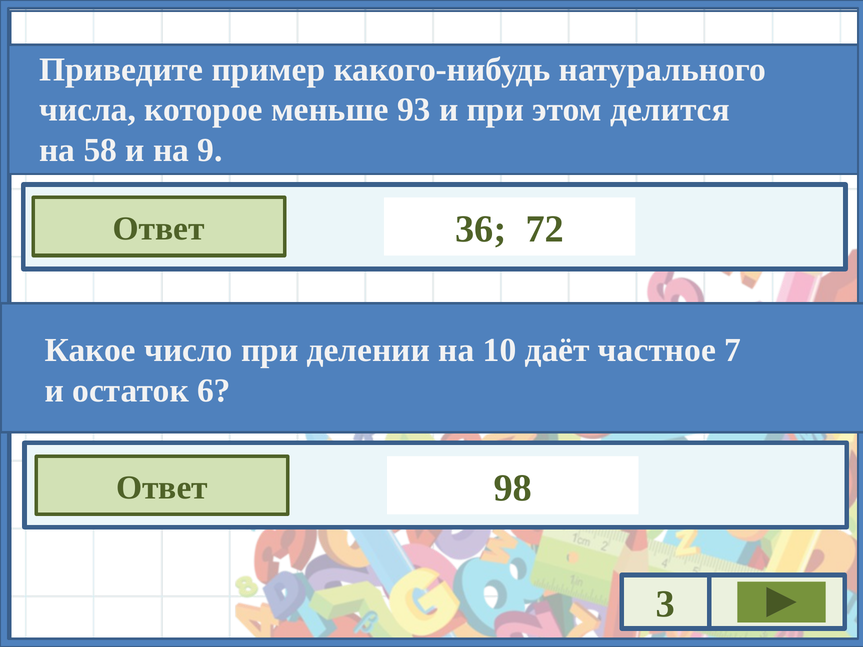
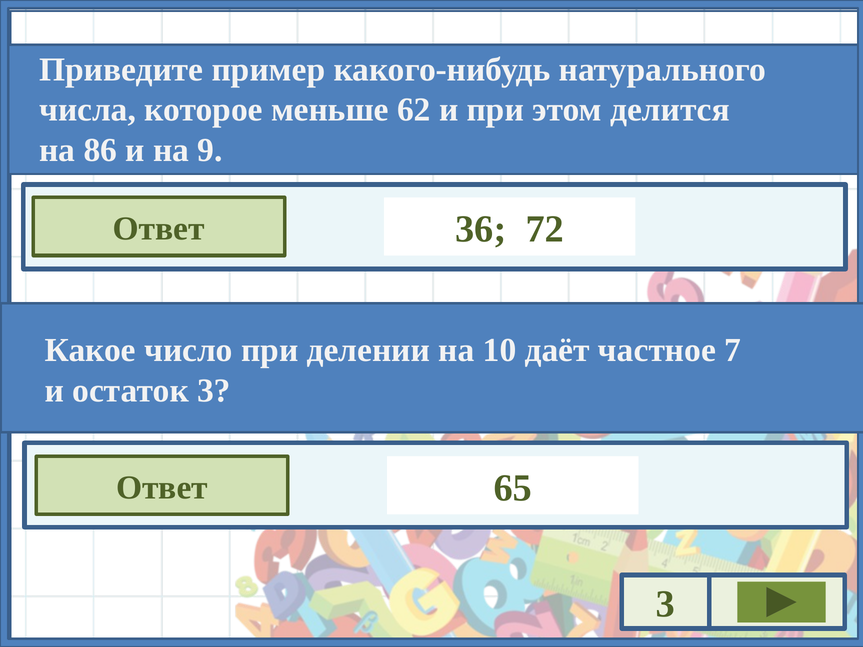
93: 93 -> 62 (414, 110)
58: 58 -> 86 (100, 150)
остаток 6: 6 -> 3 (214, 391)
98: 98 -> 65 (513, 488)
